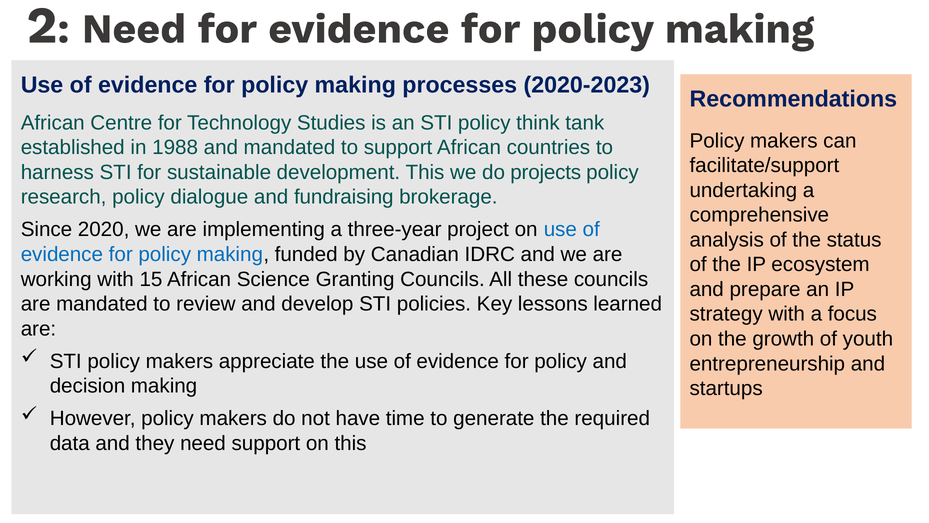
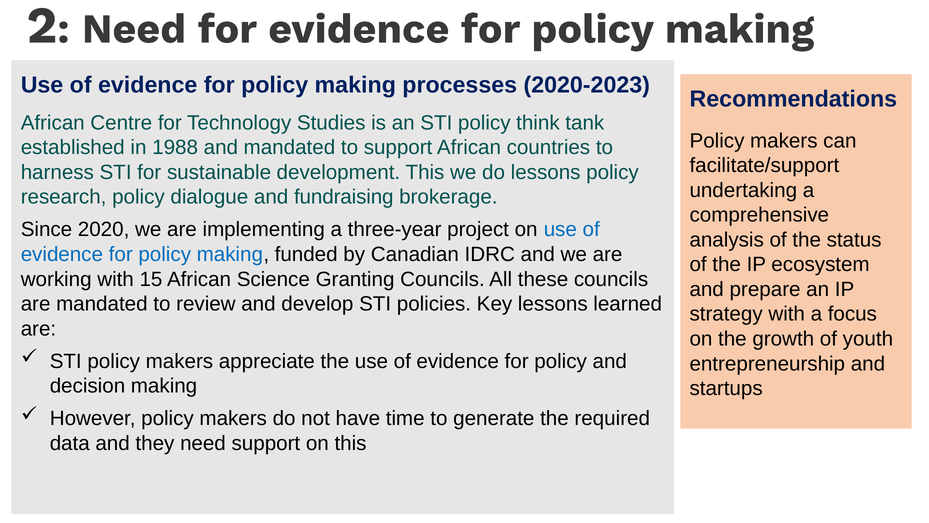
do projects: projects -> lessons (546, 172)
